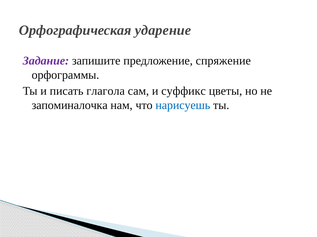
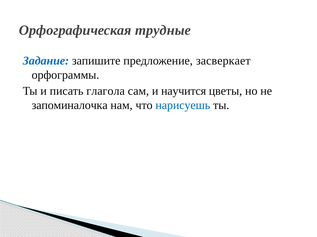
ударение: ударение -> трудные (163, 30)
Задание colour: purple -> blue (46, 61)
спряжение: спряжение -> засверкает (223, 61)
суффикс: суффикс -> научится (184, 91)
